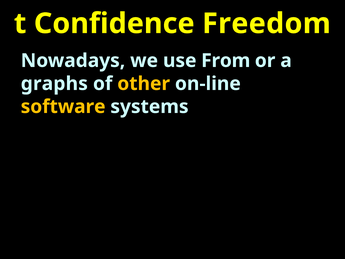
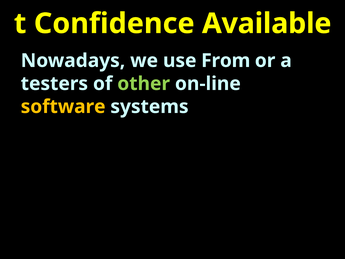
Freedom: Freedom -> Available (267, 24)
graphs: graphs -> testers (54, 84)
other colour: yellow -> light green (144, 84)
